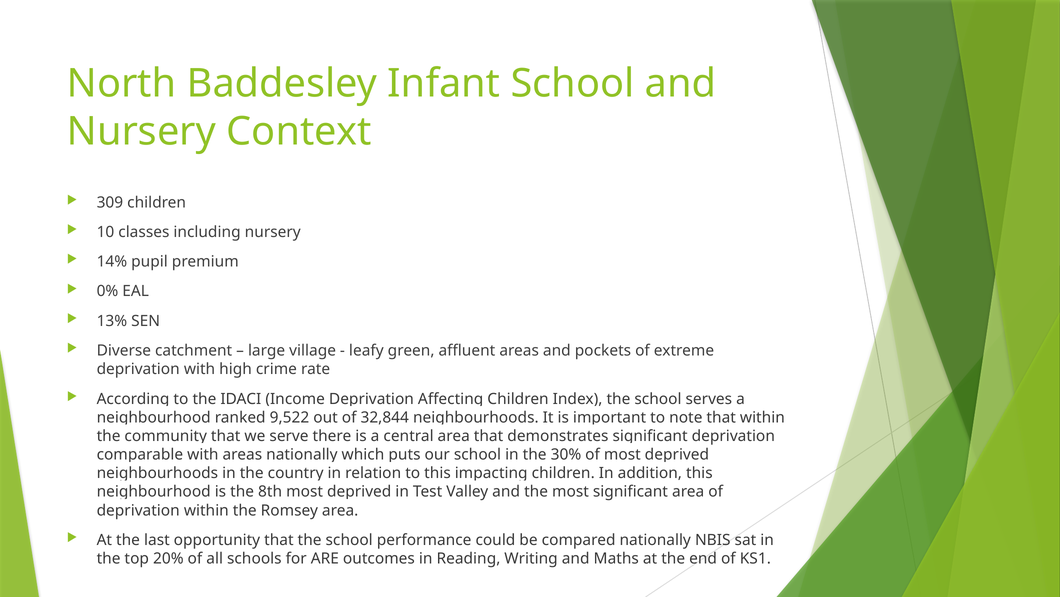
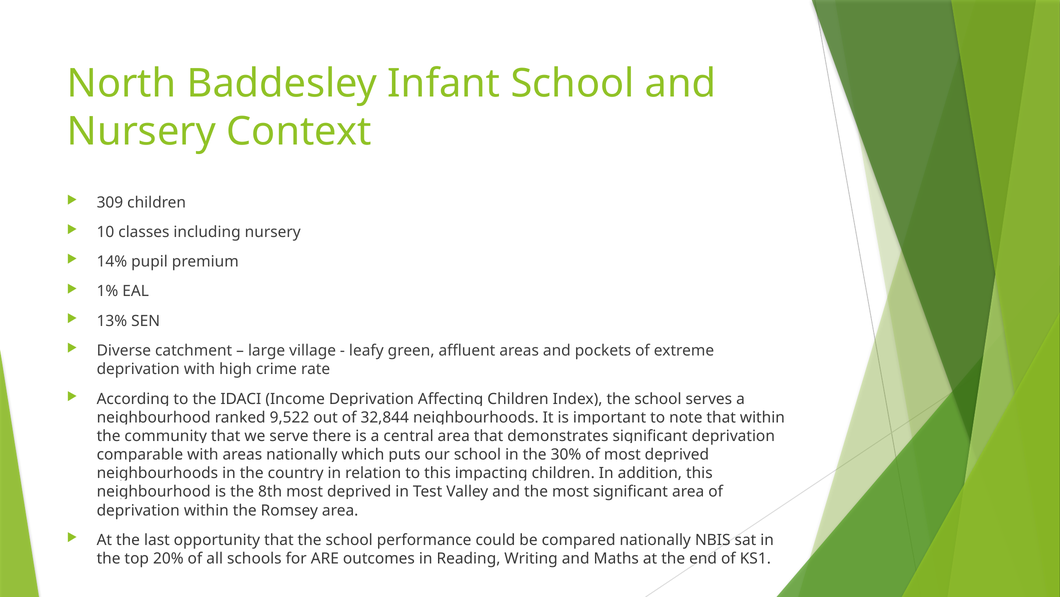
0%: 0% -> 1% (107, 291)
